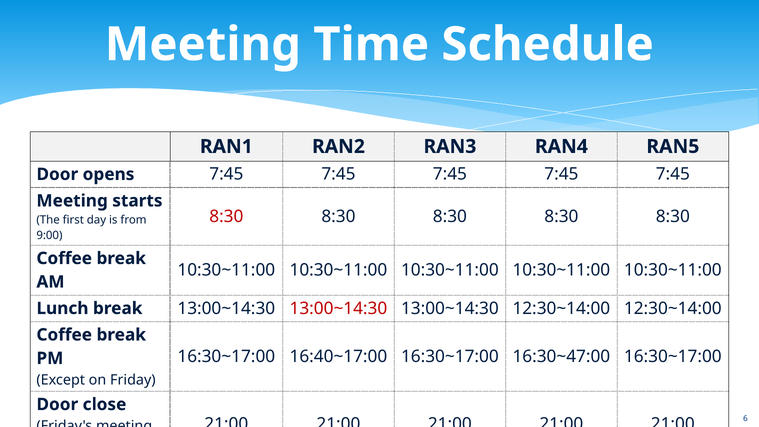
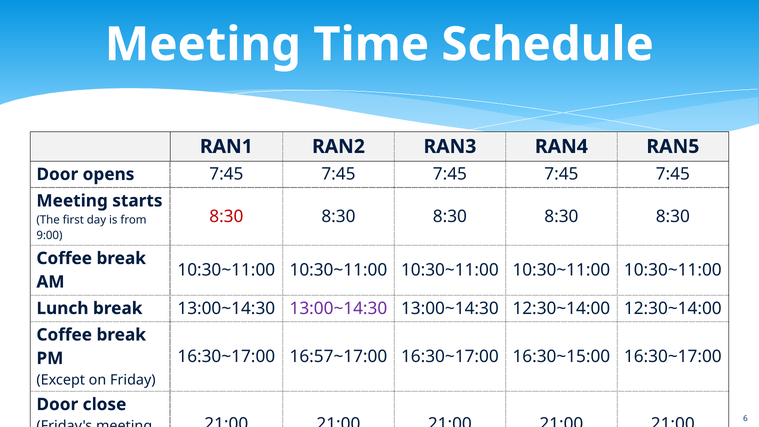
13:00~14:30 colour: red -> purple (338, 308)
16:40~17:00: 16:40~17:00 -> 16:57~17:00 (338, 356)
16:30~47:00: 16:30~47:00 -> 16:30~15:00 (561, 356)
